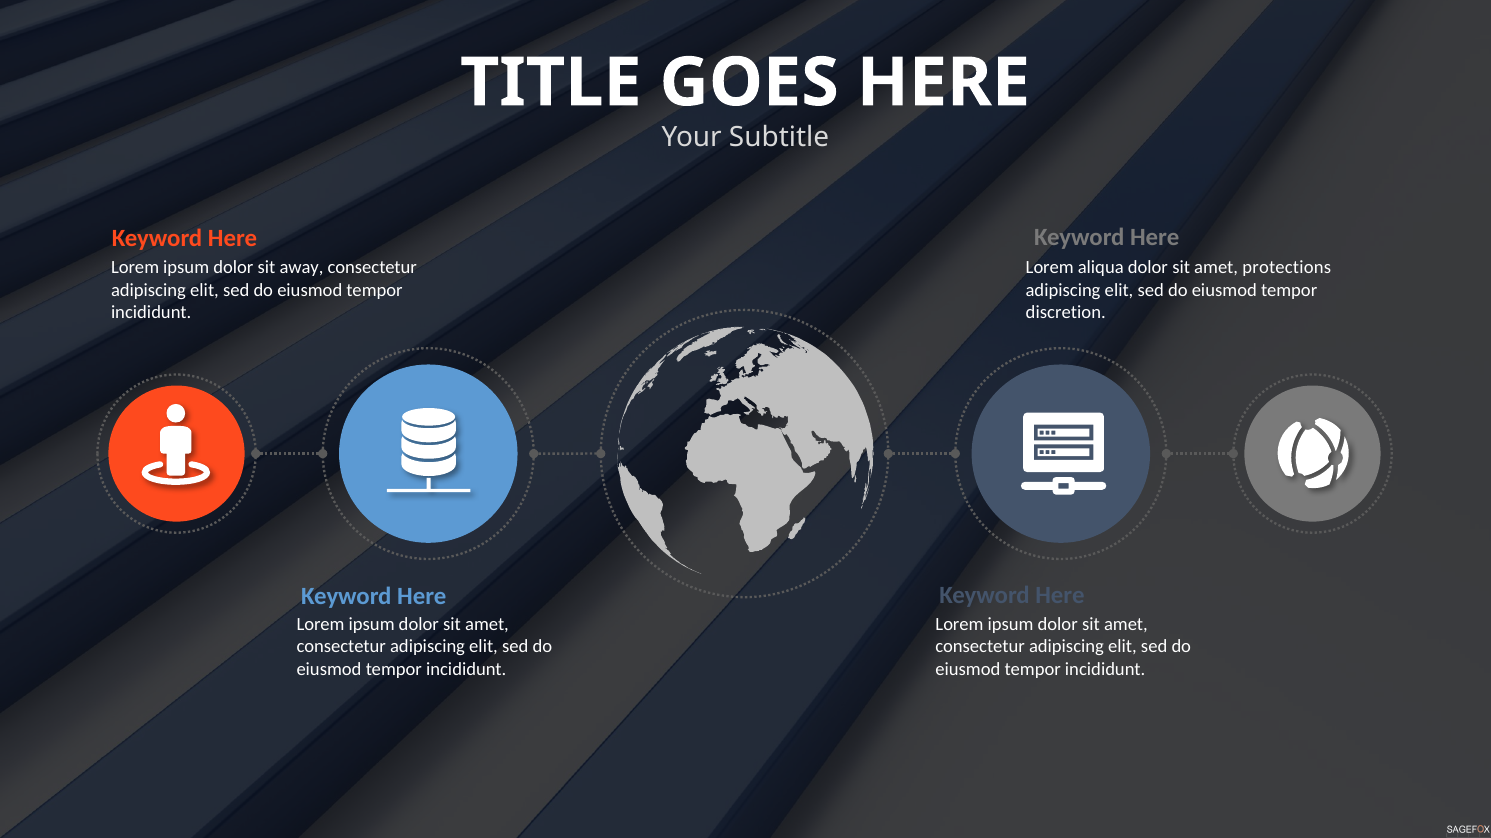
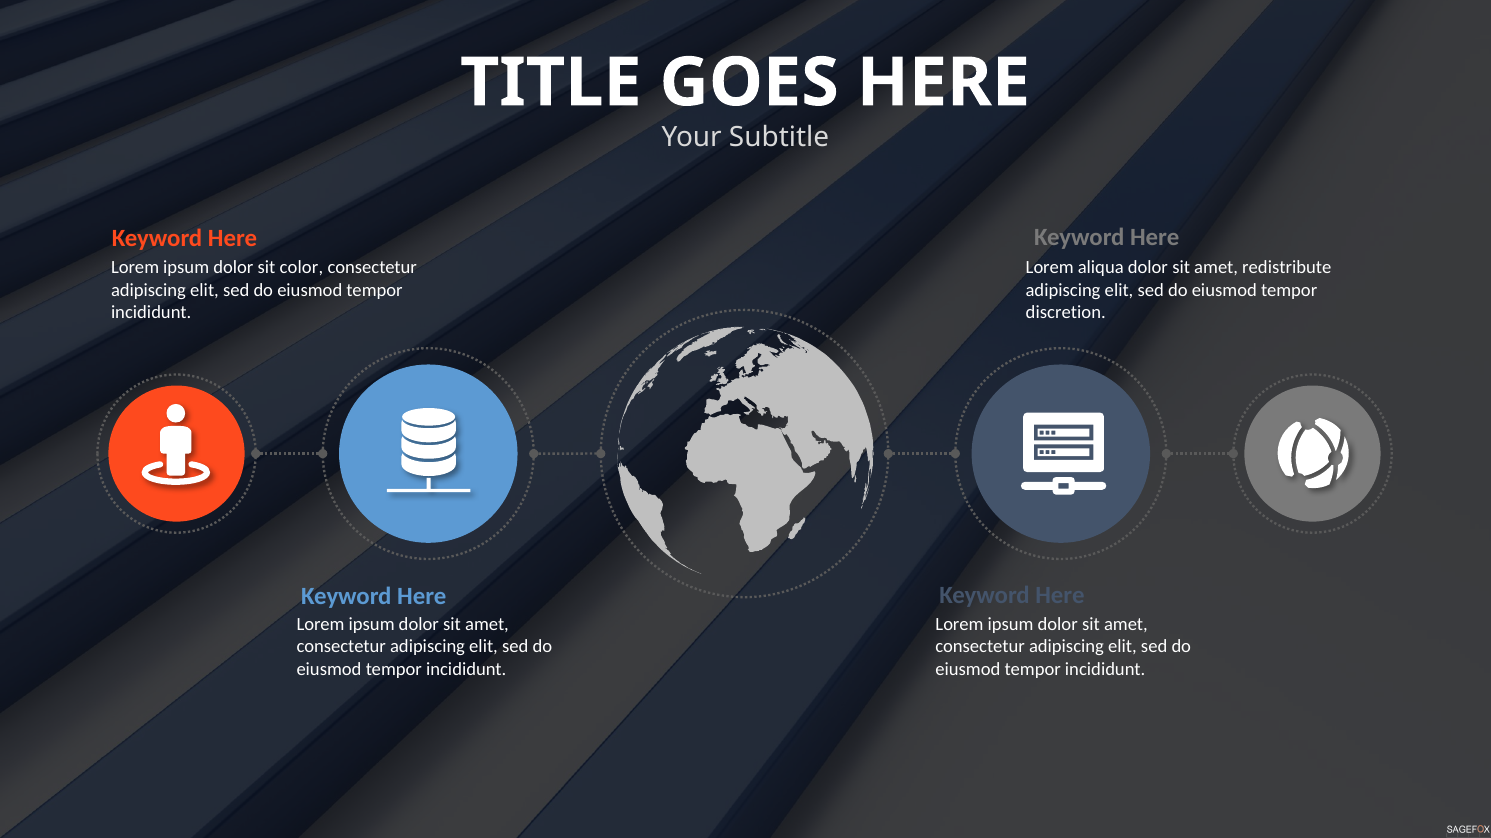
away: away -> color (301, 268)
protections: protections -> redistribute (1287, 268)
